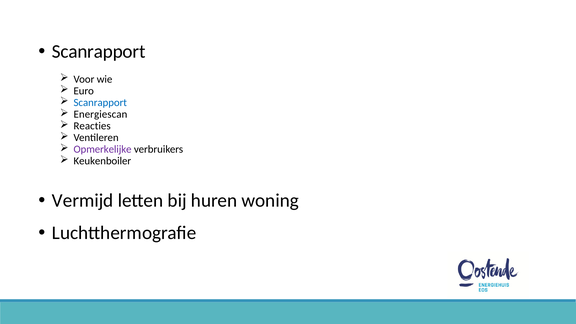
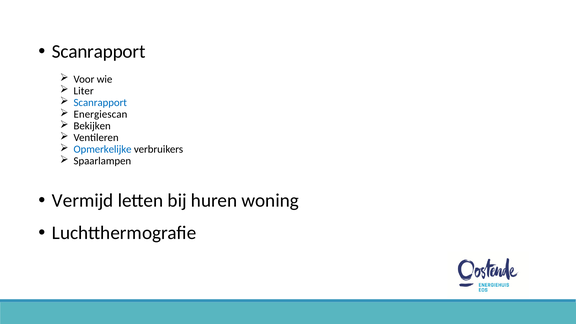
Euro: Euro -> Liter (84, 91)
Reacties: Reacties -> Bekijken (92, 126)
Opmerkelijke colour: purple -> blue (103, 149)
Keukenboiler: Keukenboiler -> Spaarlampen (102, 161)
